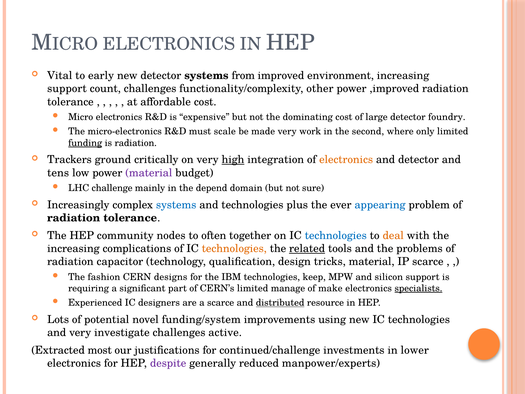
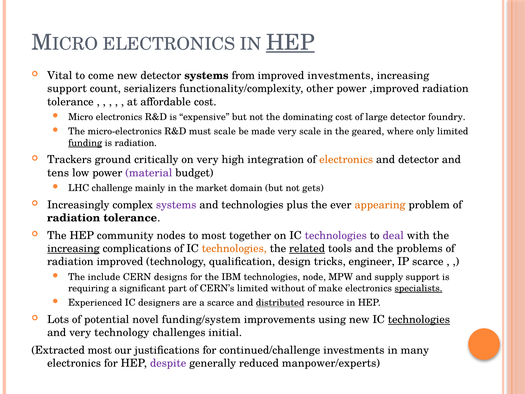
HEP underline: none -> present (290, 43)
early: early -> come (101, 76)
improved environment: environment -> investments (340, 76)
count challenges: challenges -> serializers (150, 89)
very work: work -> scale (310, 131)
second: second -> geared (368, 131)
high underline: present -> none (233, 160)
depend: depend -> market (212, 188)
sure: sure -> gets (313, 188)
systems colour: blue -> purple (176, 205)
appearing colour: blue -> orange (380, 205)
to often: often -> most (214, 235)
technologies colour: blue -> purple (336, 235)
deal colour: orange -> purple (393, 235)
increasing underline: none -> present (73, 248)
radiation capacitor: capacitor -> improved (120, 262)
tricks material: material -> engineer (372, 262)
fashion: fashion -> include (104, 277)
keep: keep -> node (314, 277)
silicon: silicon -> supply (389, 277)
manage: manage -> without (288, 288)
technologies underline: none -> present (419, 319)
very investigate: investigate -> technology (122, 332)
active: active -> initial (225, 332)
lower: lower -> many (415, 350)
